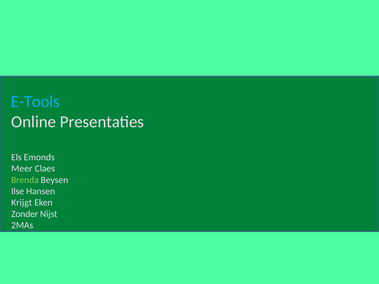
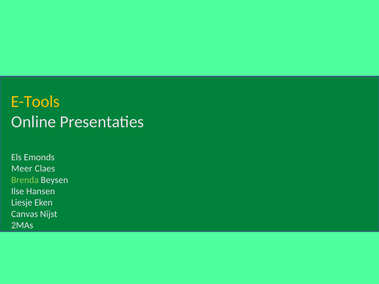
E-Tools colour: light blue -> yellow (35, 102)
Krijgt: Krijgt -> Liesje (22, 203)
Zonder: Zonder -> Canvas (25, 214)
